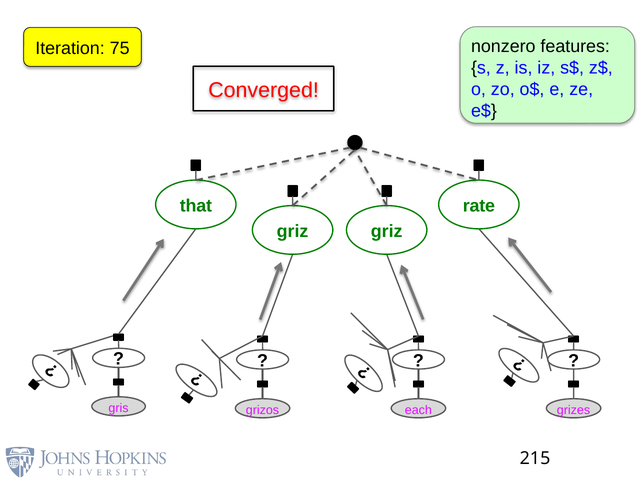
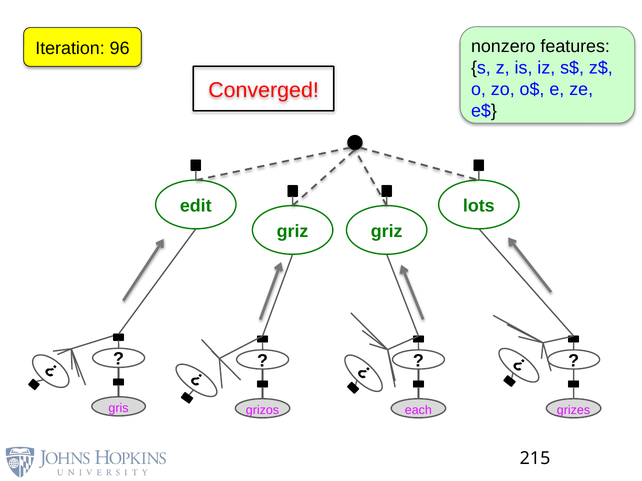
75: 75 -> 96 (120, 48)
that: that -> edit (196, 206)
rate: rate -> lots (479, 206)
